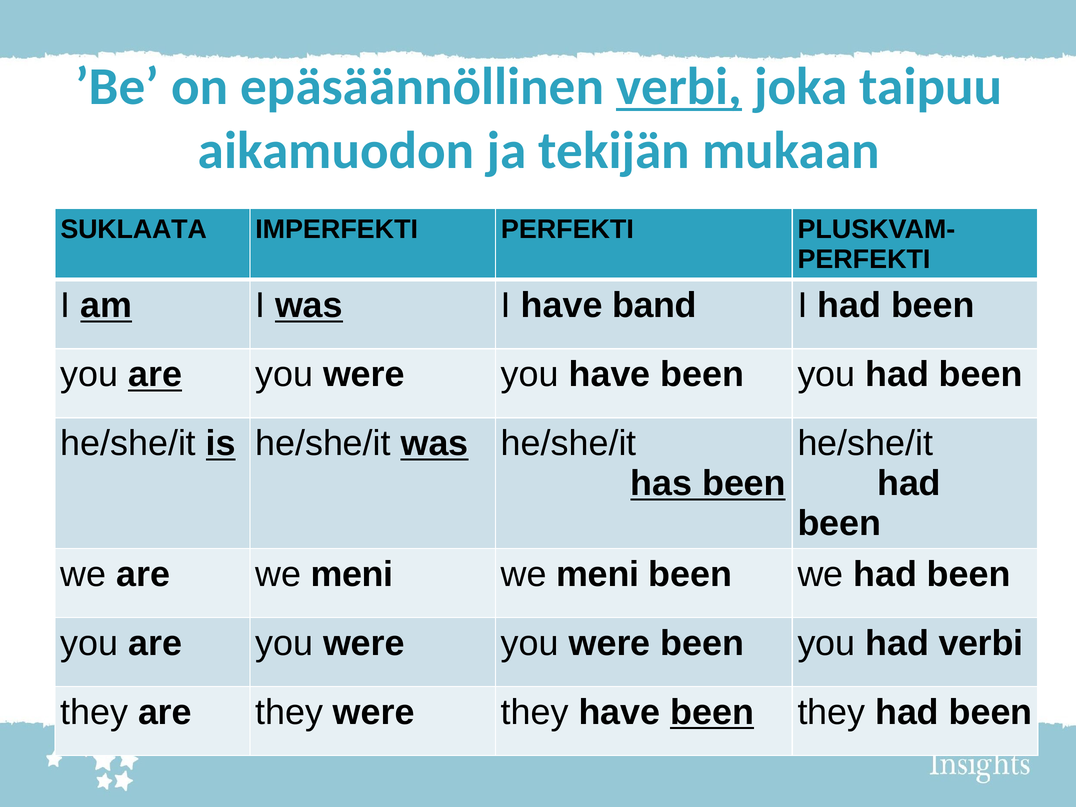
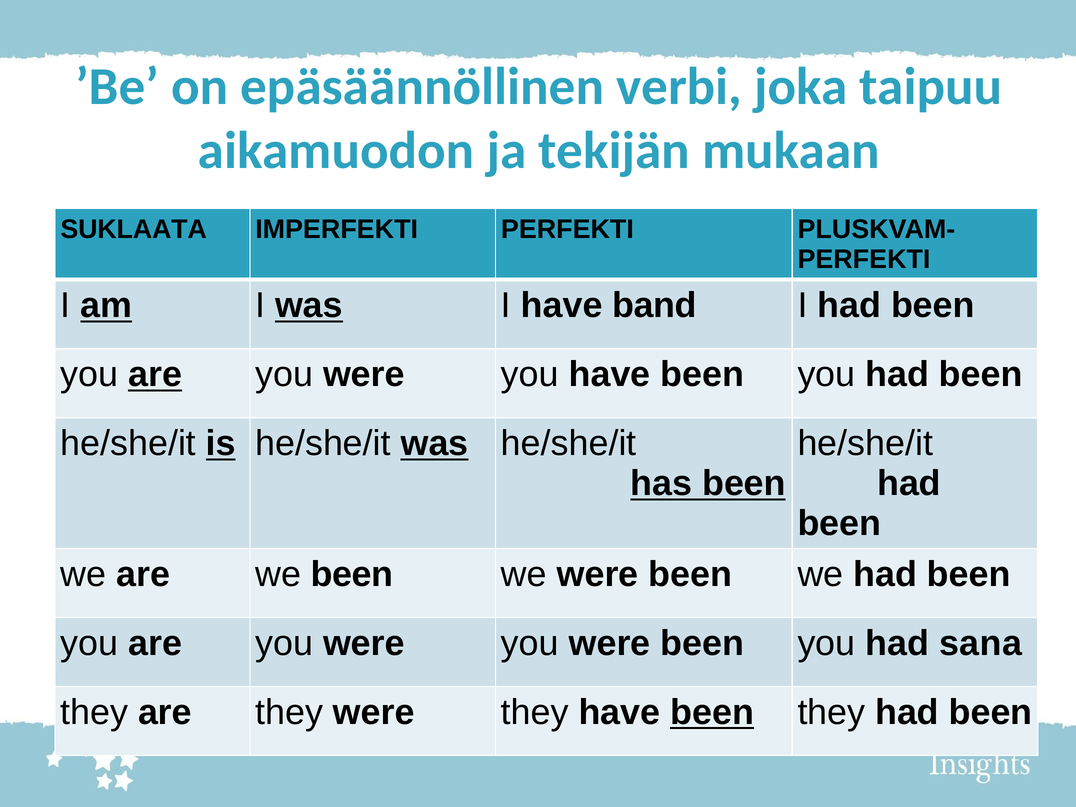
verbi underline: present -> none (679, 87)
are we meni: meni -> been (352, 574)
meni: meni -> were (598, 574)
had verbi: verbi -> sana (981, 643)
